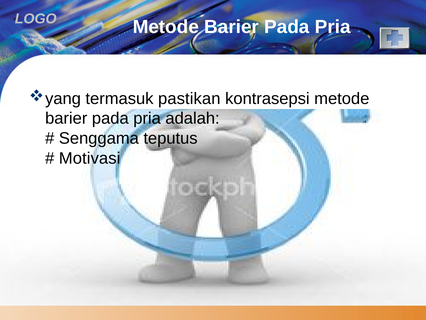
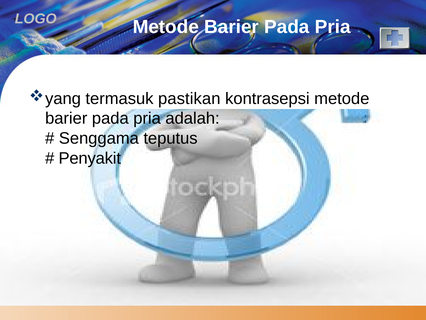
Motivasi: Motivasi -> Penyakit (90, 158)
